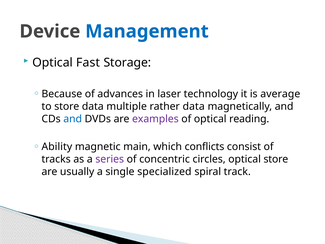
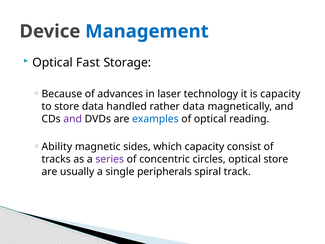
is average: average -> capacity (280, 94)
multiple: multiple -> handled (127, 106)
and colour: blue -> purple (73, 119)
examples colour: purple -> blue (155, 119)
main: main -> sides (137, 147)
which conflicts: conflicts -> capacity (204, 147)
specialized: specialized -> peripherals (164, 172)
